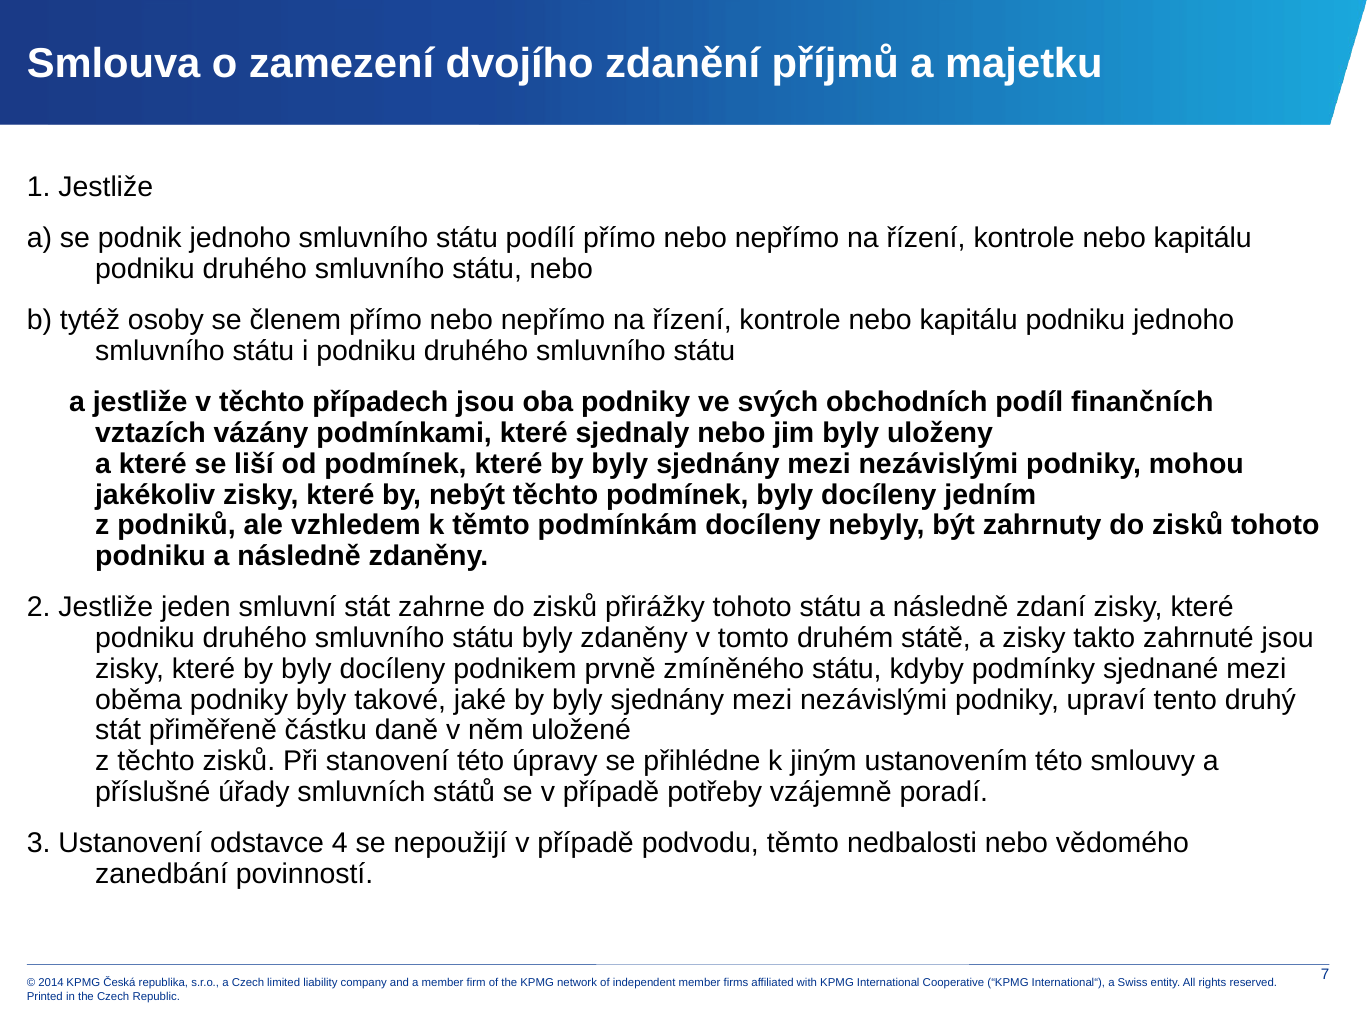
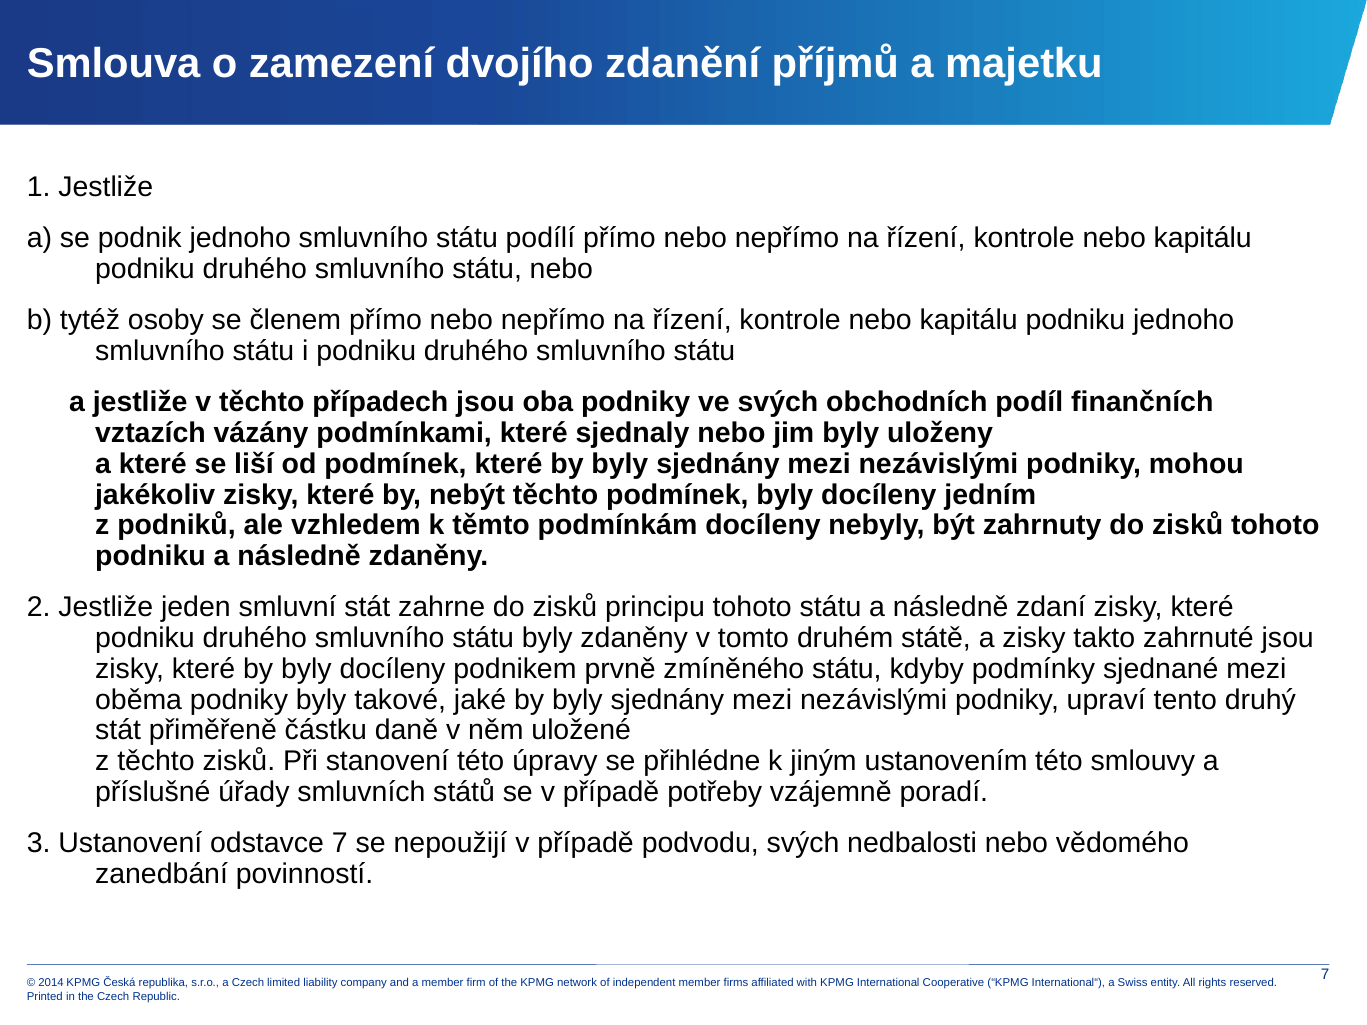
přirážky: přirážky -> principu (655, 608)
odstavce 4: 4 -> 7 (340, 844)
podvodu těmto: těmto -> svých (803, 844)
